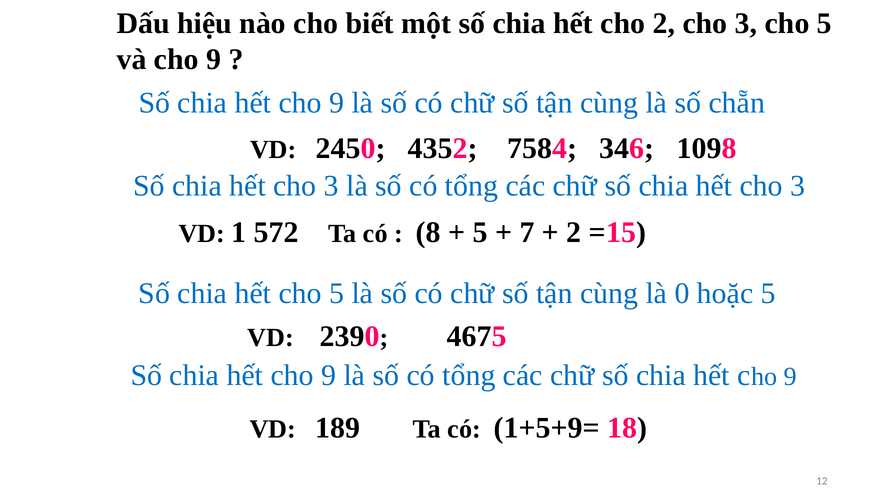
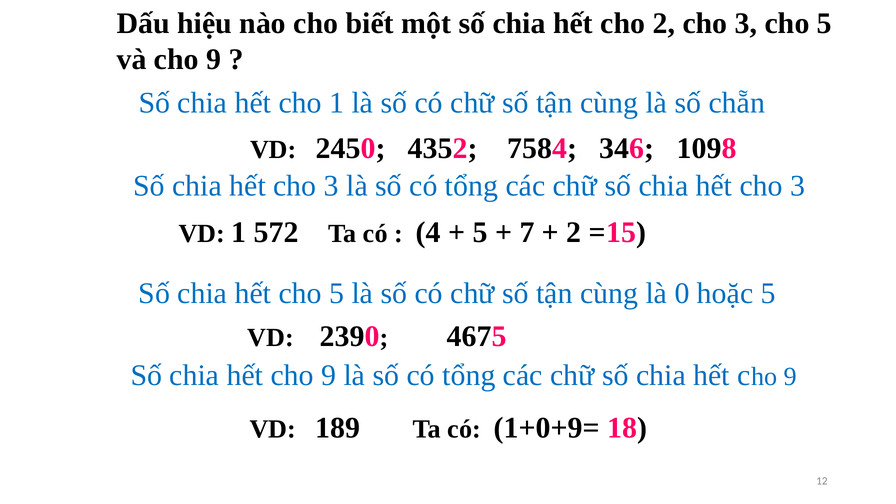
9: 9 -> 1 (337, 103)
8: 8 -> 4 (428, 232)
1+5+9=: 1+5+9= -> 1+0+9= (547, 428)
